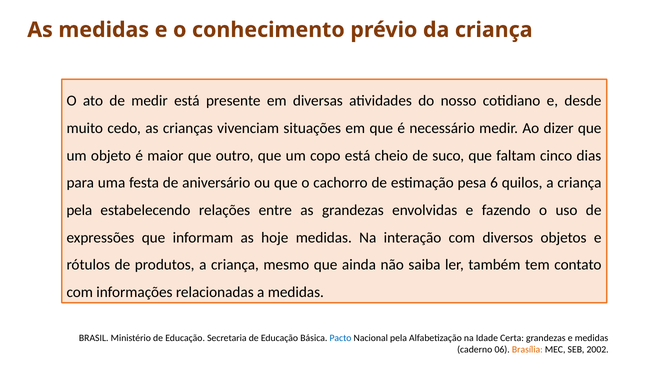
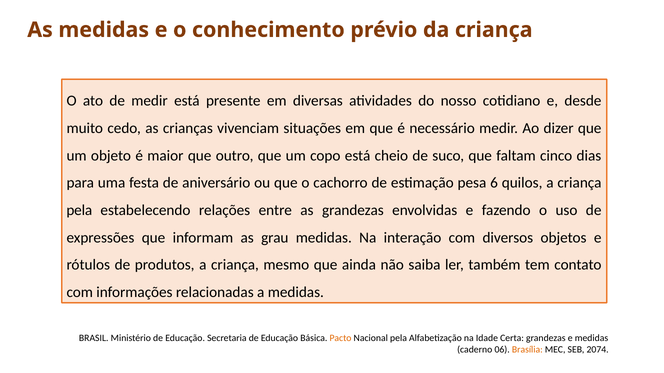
hoje: hoje -> grau (275, 238)
Pacto colour: blue -> orange (340, 338)
2002: 2002 -> 2074 (598, 350)
